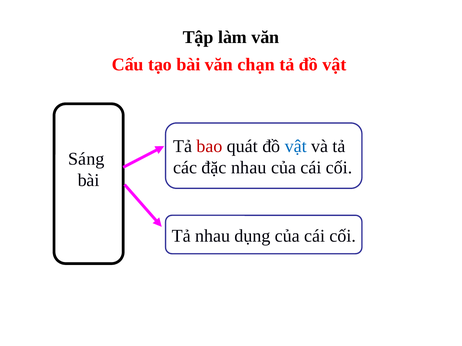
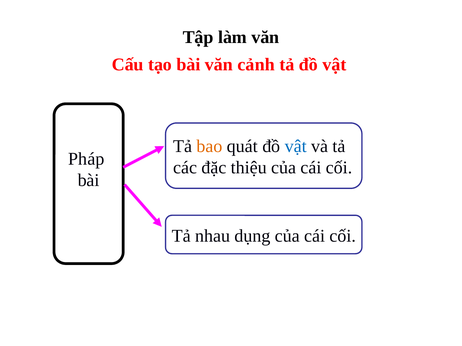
chạn: chạn -> cảnh (256, 65)
bao colour: red -> orange (210, 146)
Sáng: Sáng -> Pháp (86, 159)
đặc nhau: nhau -> thiệu (249, 168)
